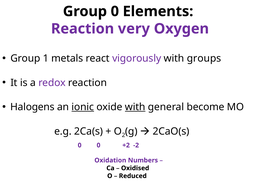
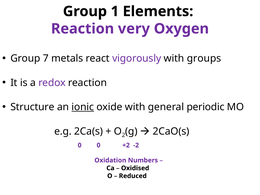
Group 0: 0 -> 1 (115, 11)
1: 1 -> 7 (46, 58)
Halogens: Halogens -> Structure (32, 107)
with underline: present -> none (135, 107)
become: become -> periodic (206, 107)
